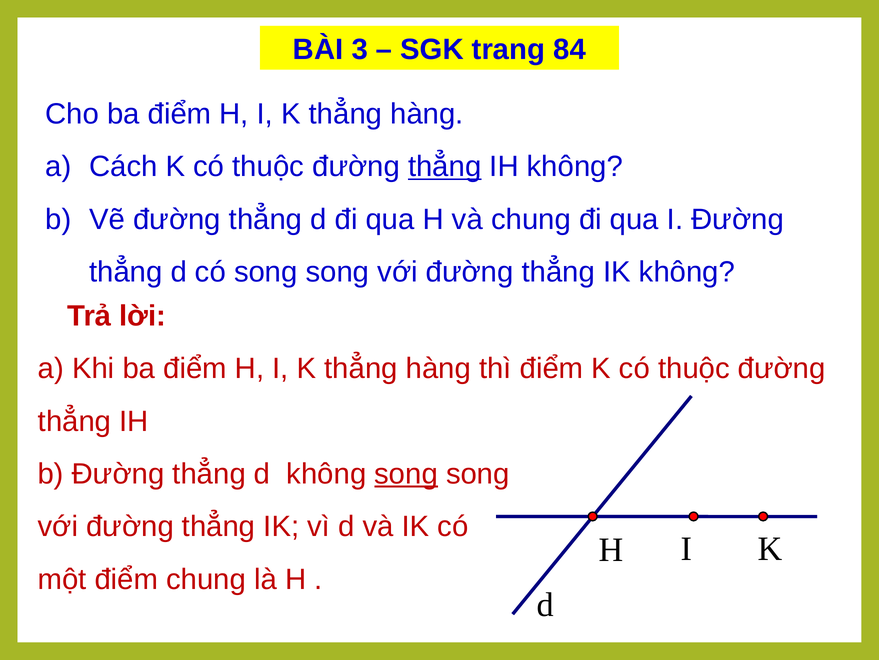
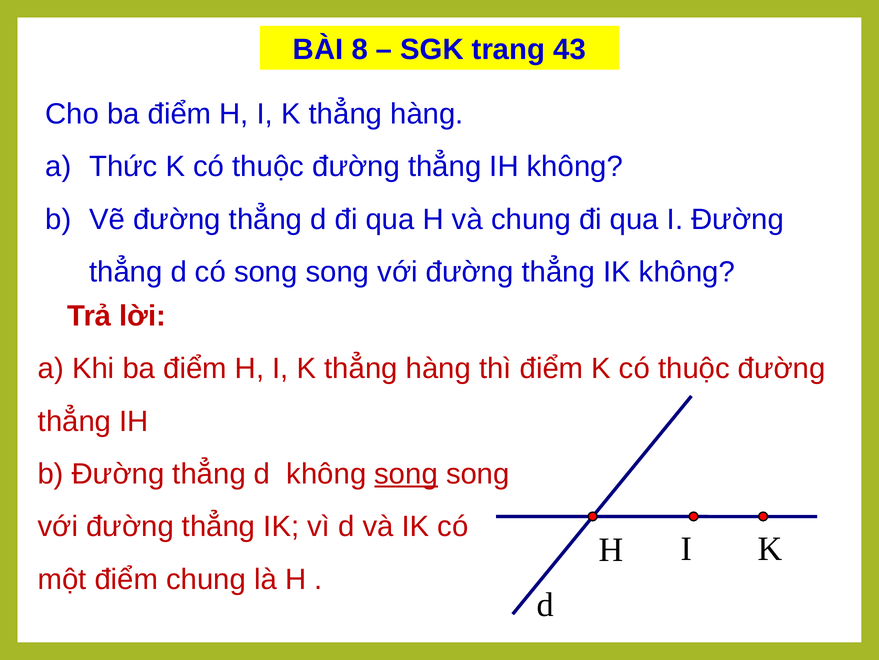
3: 3 -> 8 (360, 50)
84: 84 -> 43 (570, 50)
Cách: Cách -> Thức (123, 166)
thẳng underline: present -> none (445, 166)
